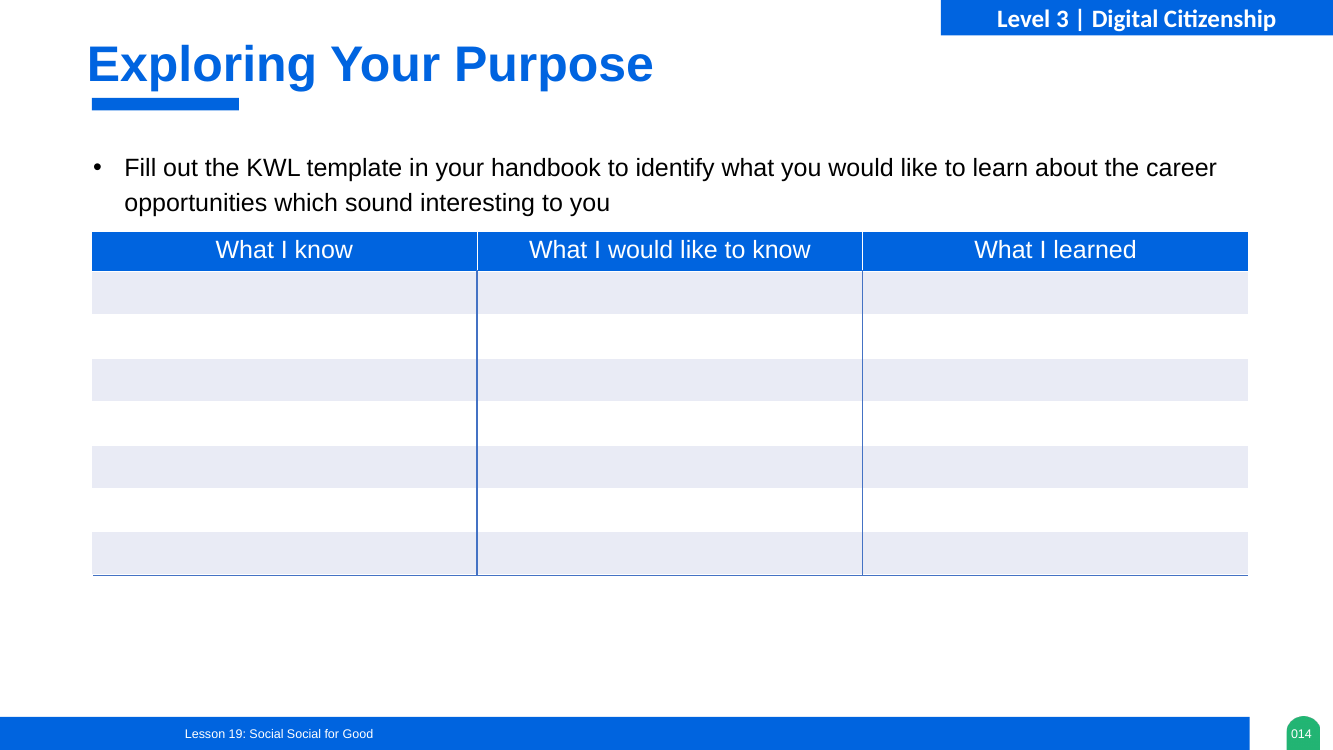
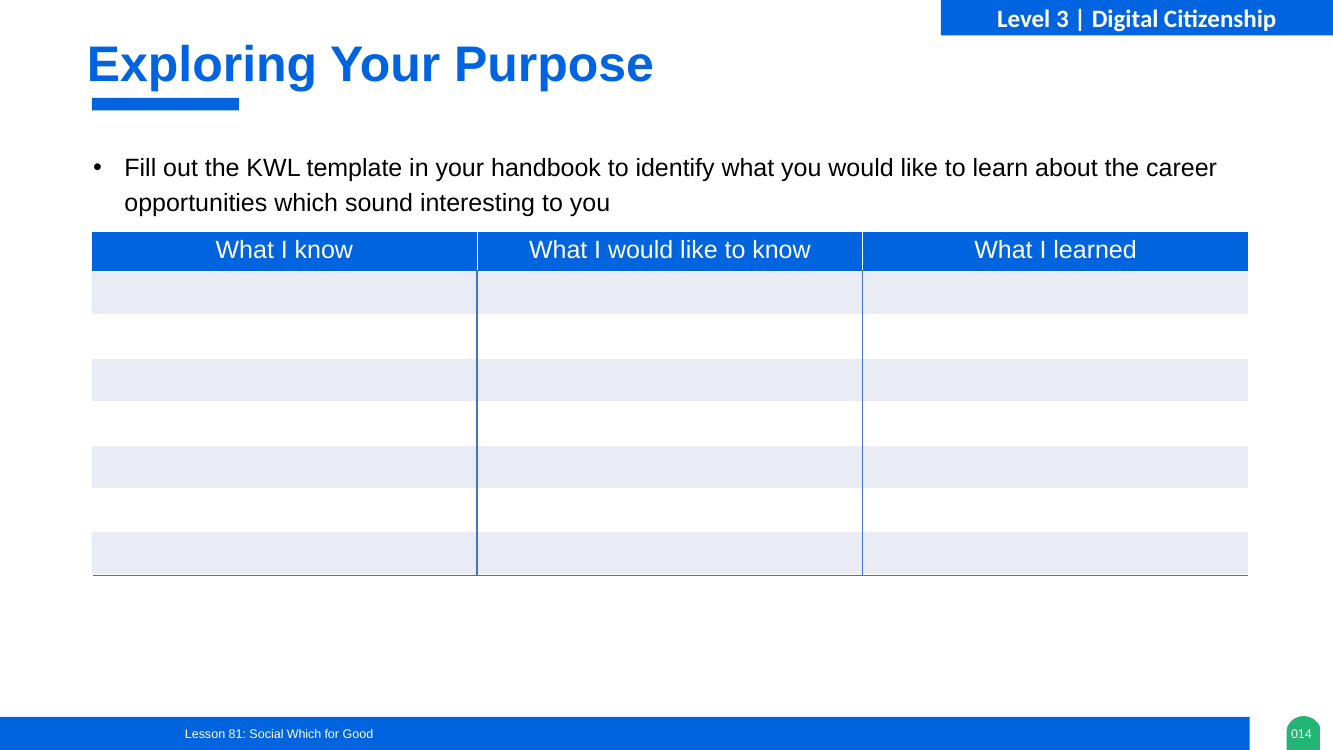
19: 19 -> 81 (237, 734)
Social Social: Social -> Which (304, 734)
